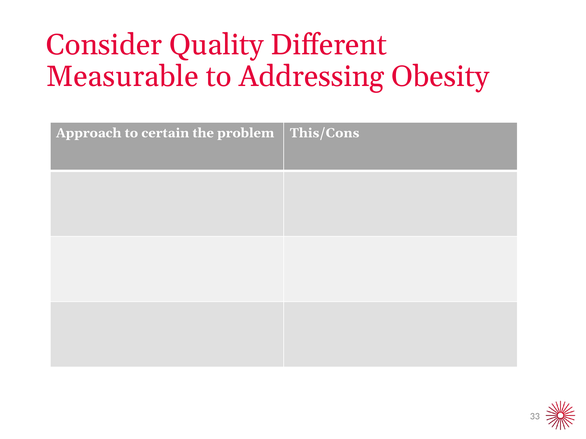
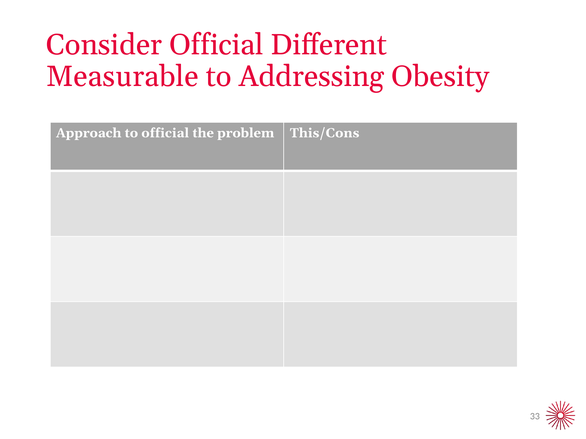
Consider Quality: Quality -> Official (216, 45)
to certain: certain -> official (165, 133)
